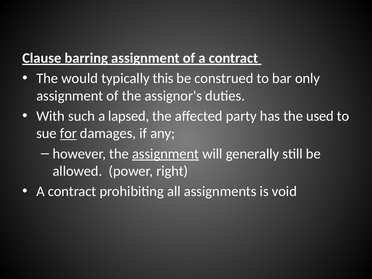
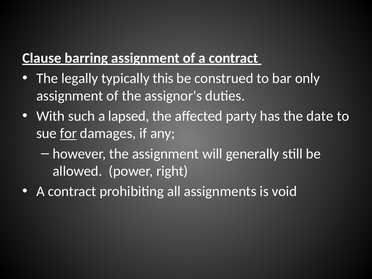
would: would -> legally (80, 78)
used: used -> date (320, 116)
assignment underline: present -> none (166, 154)
